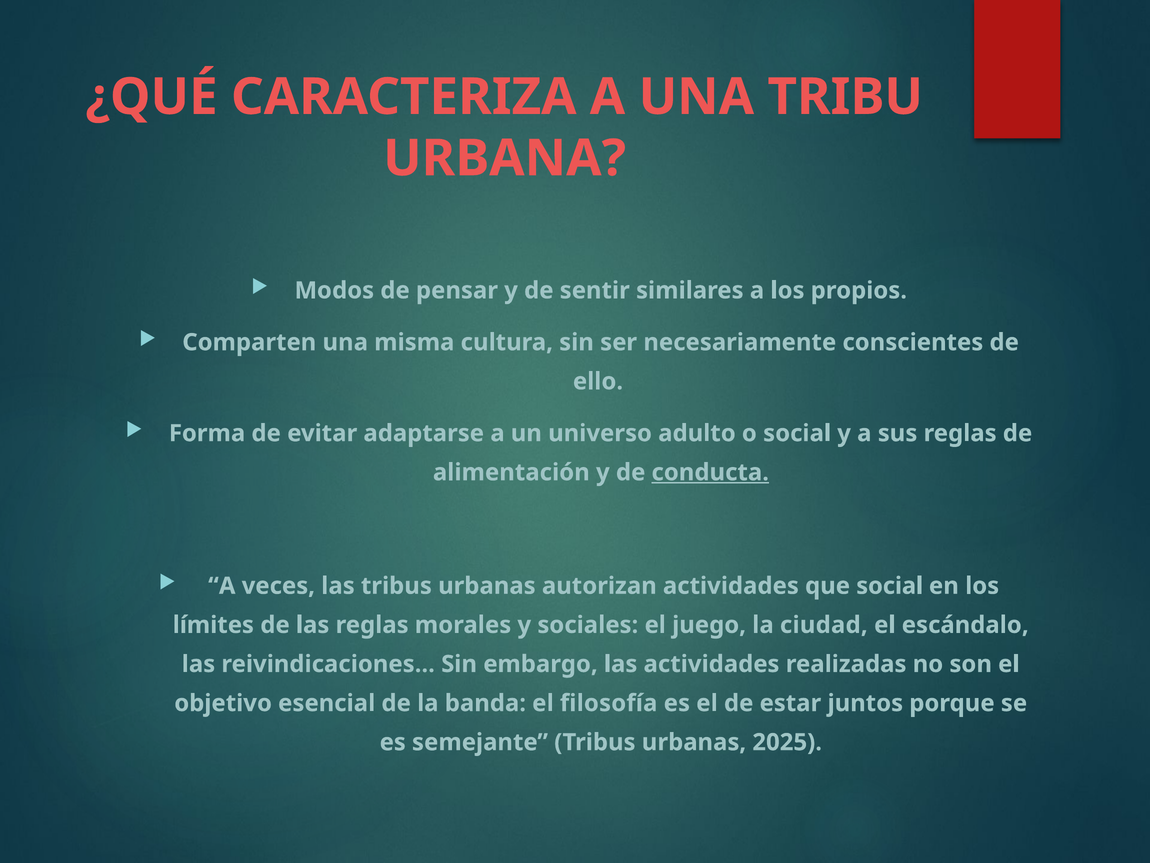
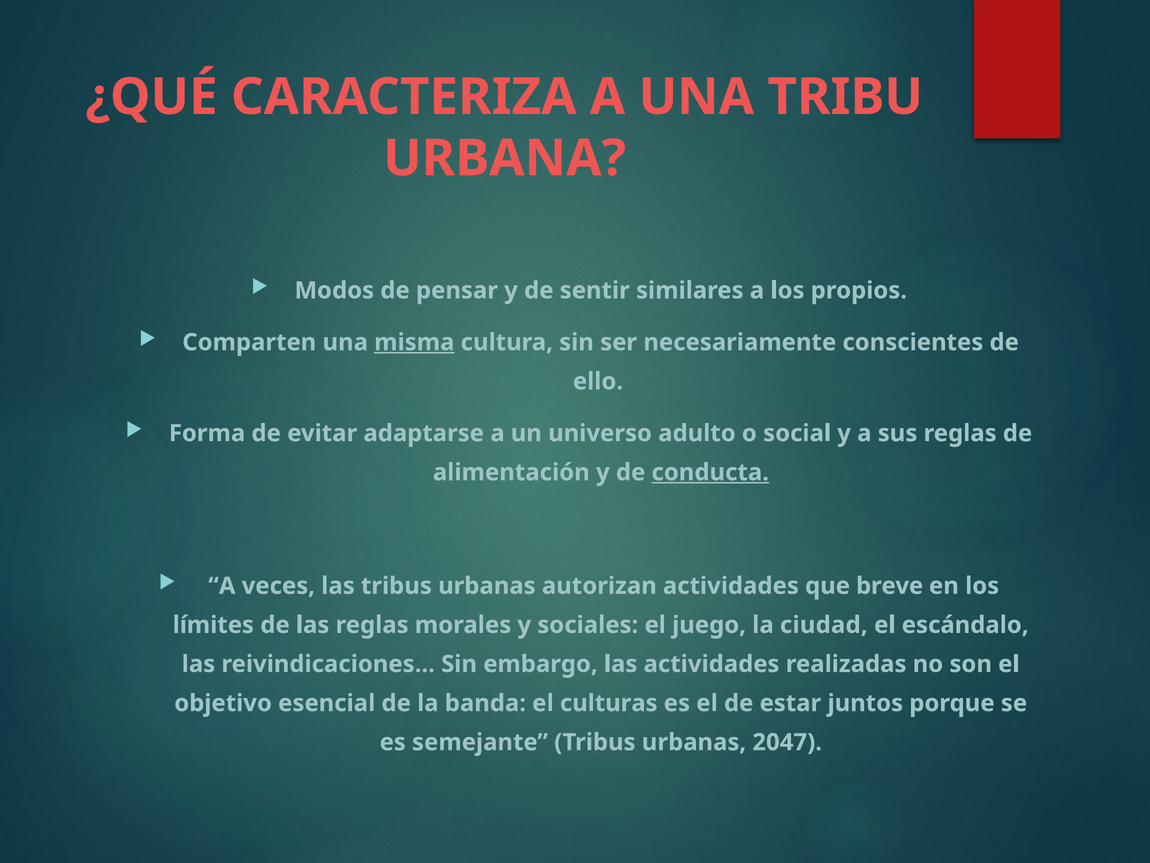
misma underline: none -> present (414, 342)
que social: social -> breve (890, 586)
filosofía: filosofía -> culturas (609, 703)
2025: 2025 -> 2047 (787, 742)
